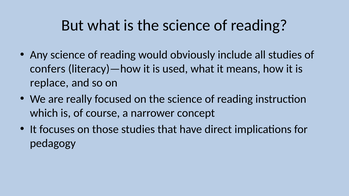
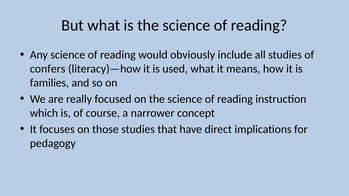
replace: replace -> families (49, 83)
